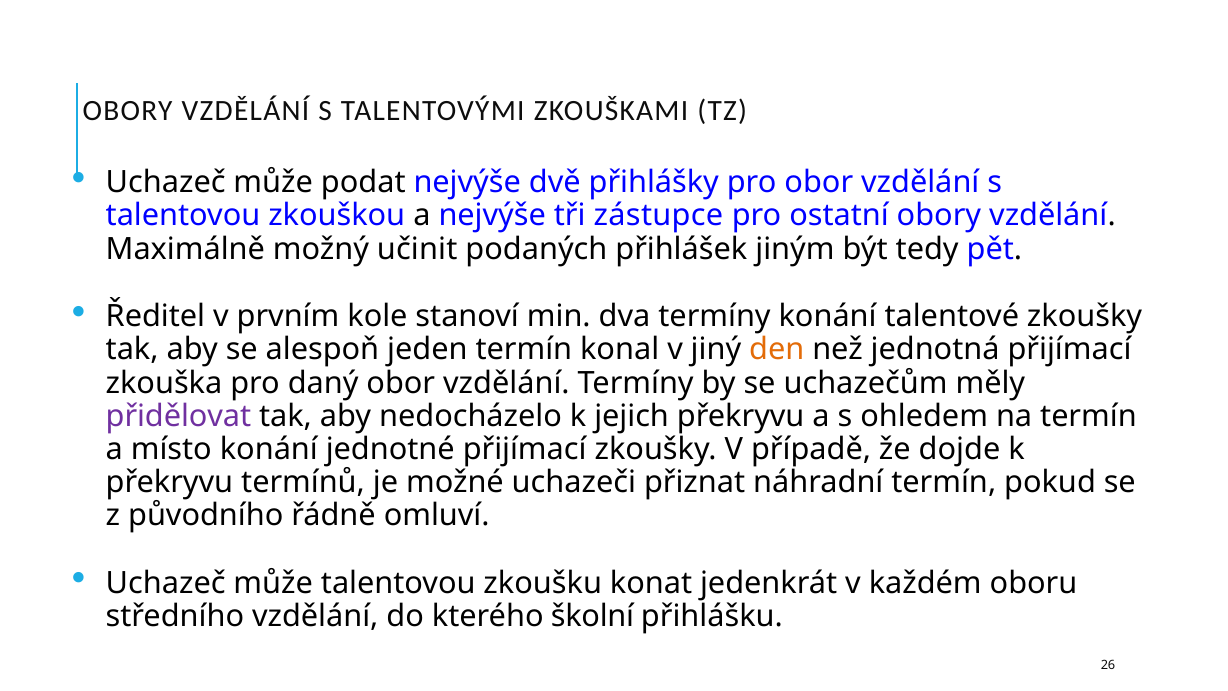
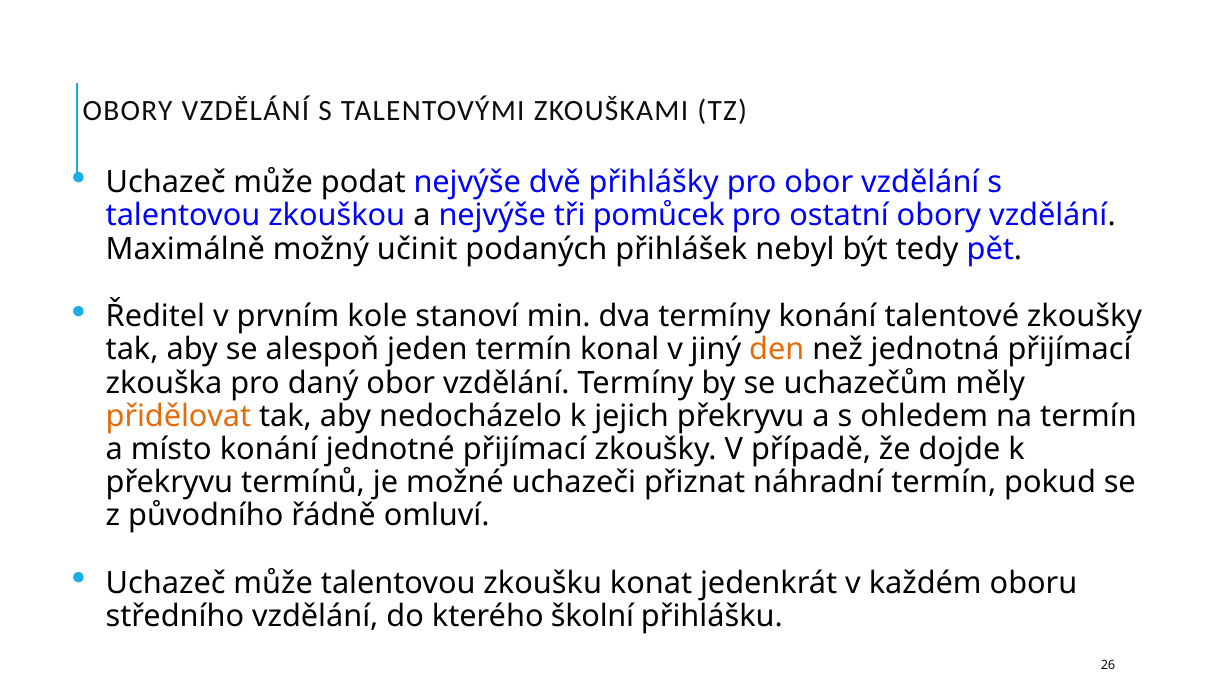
zástupce: zástupce -> pomůcek (659, 216)
jiným: jiným -> nebyl (795, 249)
přidělovat colour: purple -> orange (178, 416)
